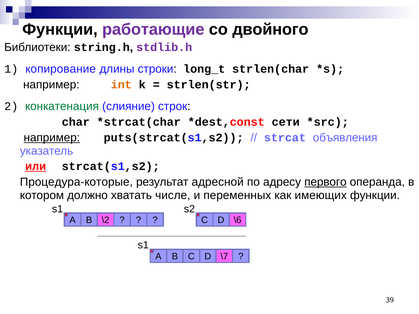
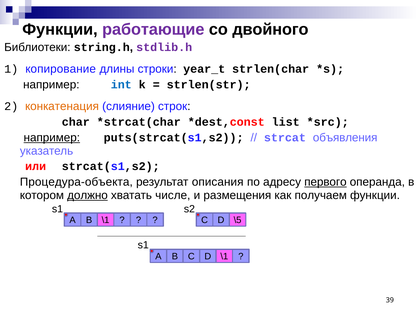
long_t: long_t -> year_t (204, 69)
int colour: orange -> blue (121, 85)
конкатенация colour: green -> orange (62, 106)
сети: сети -> list (286, 122)
или underline: present -> none (36, 167)
Процедура-которые: Процедура-которые -> Процедура-объекта (76, 182)
адресной: адресной -> описания (218, 182)
должно underline: none -> present (88, 195)
переменных: переменных -> размещения (237, 195)
имеющих: имеющих -> получаем (321, 195)
B \2: \2 -> \1 (106, 220)
\6: \6 -> \5 (238, 220)
D \7: \7 -> \1 (224, 257)
